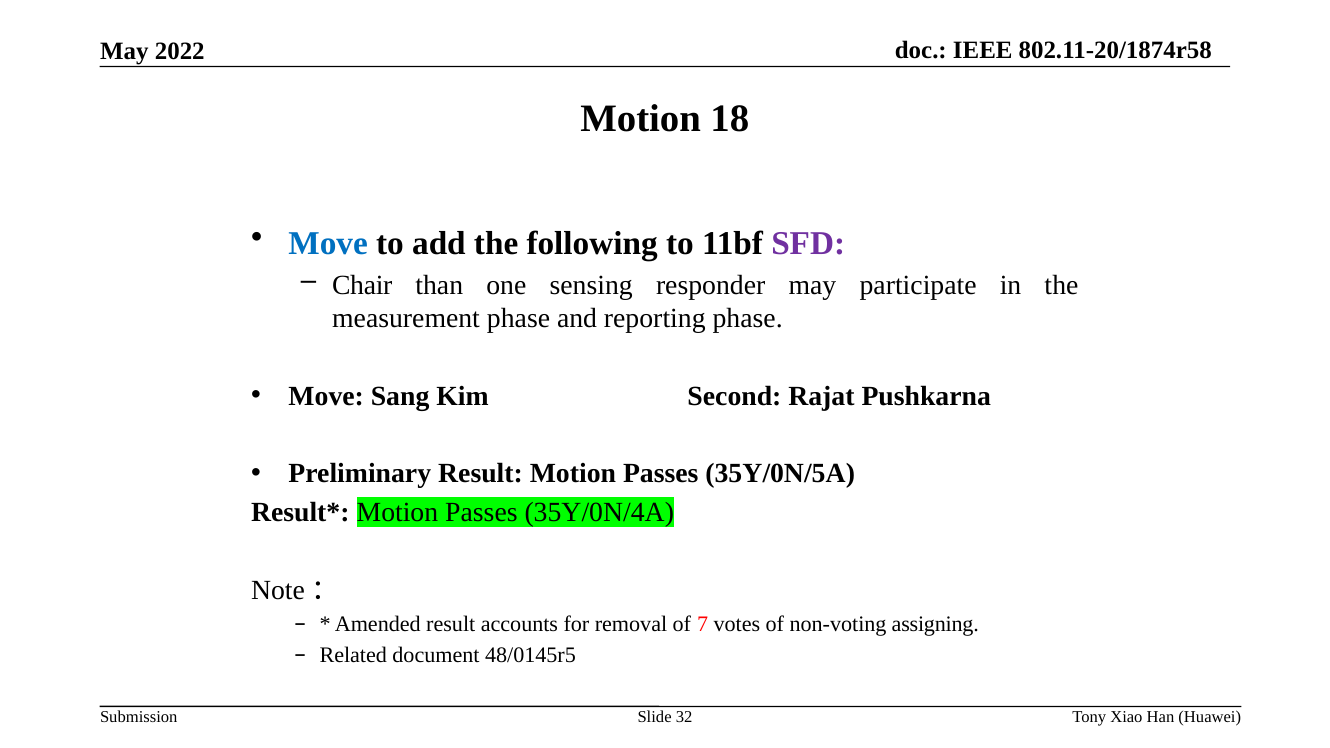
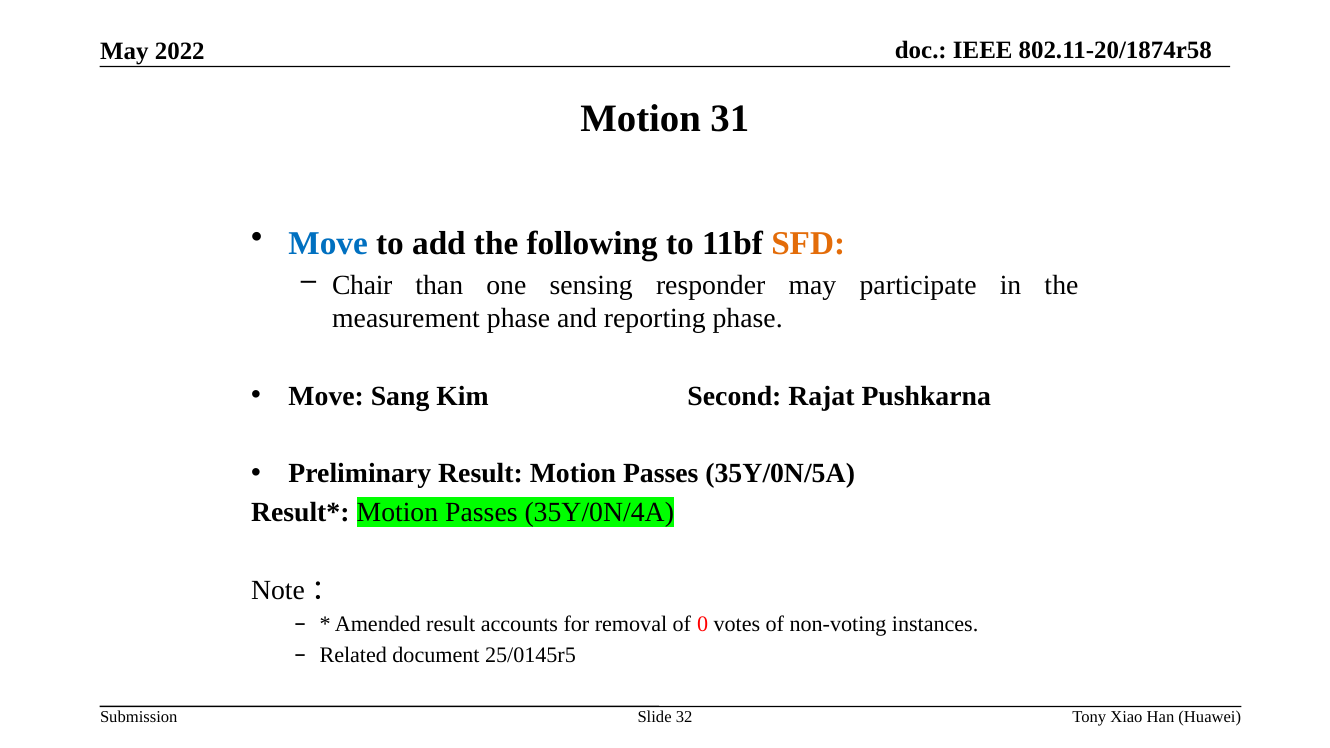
18: 18 -> 31 (730, 119)
SFD colour: purple -> orange (808, 243)
7: 7 -> 0 (703, 624)
assigning: assigning -> instances (935, 624)
48/0145r5: 48/0145r5 -> 25/0145r5 (530, 655)
